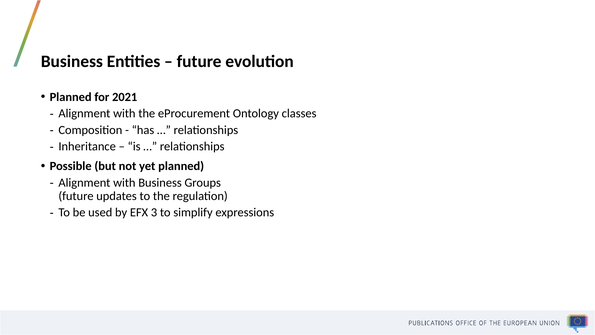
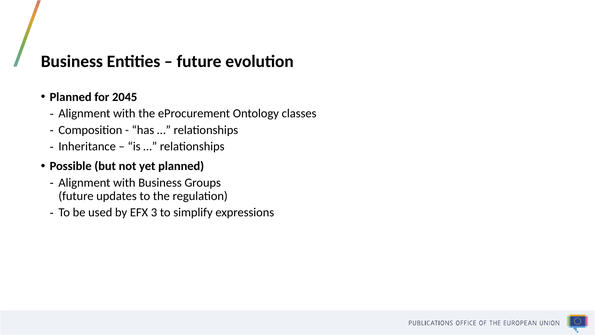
2021: 2021 -> 2045 (125, 97)
